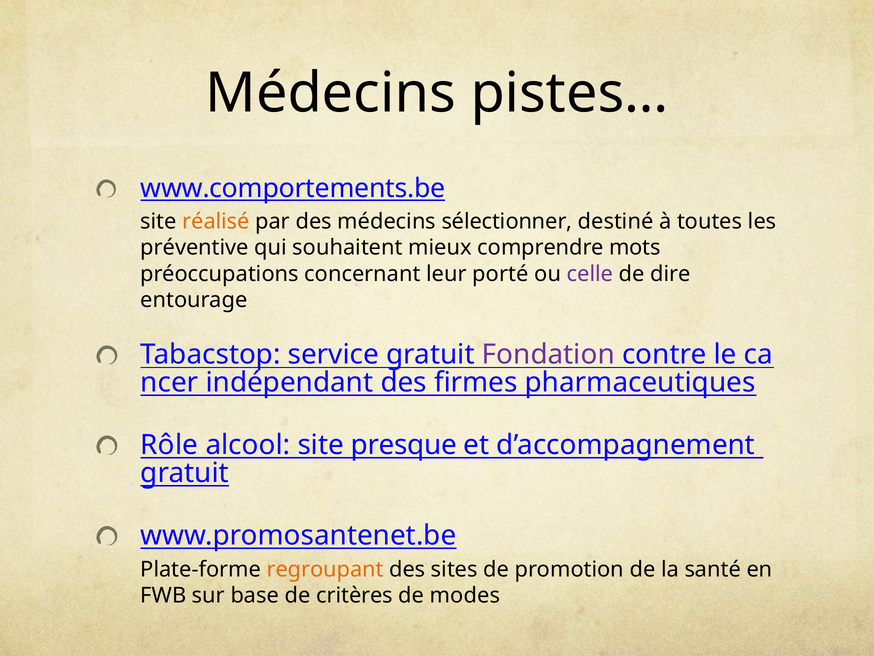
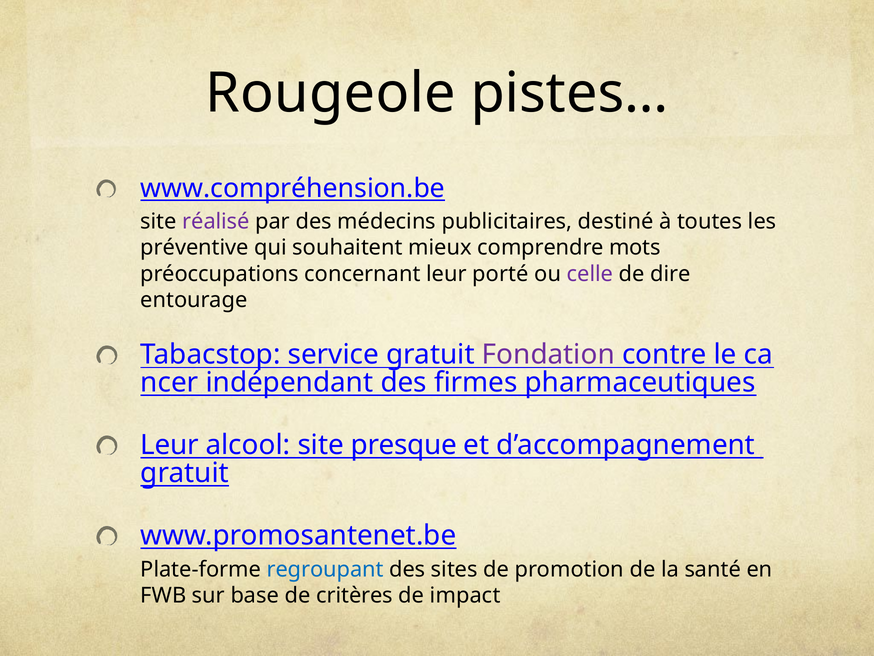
Médecins: Médecins -> Rougeole (331, 93)
www.comportements.be: www.comportements.be -> www.compréhension.be (293, 188)
réalisé colour: orange -> purple (216, 221)
sélectionner: sélectionner -> publicitaires (507, 221)
Rôle: Rôle -> Leur (170, 445)
regroupant colour: orange -> blue (325, 569)
modes: modes -> impact (465, 595)
